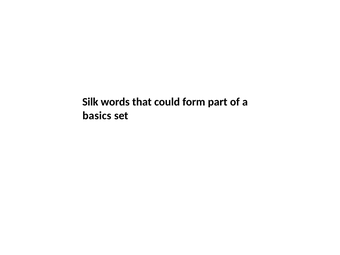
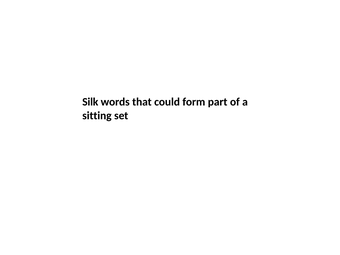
basics: basics -> sitting (97, 116)
